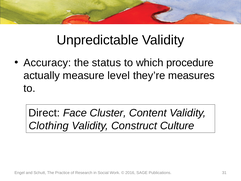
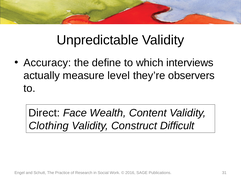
status: status -> define (107, 63)
procedure: procedure -> interviews (190, 63)
measures: measures -> observers (191, 75)
Cluster: Cluster -> Wealth (108, 113)
Culture: Culture -> Difficult (177, 126)
